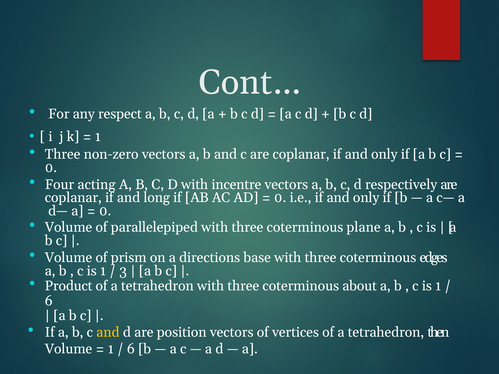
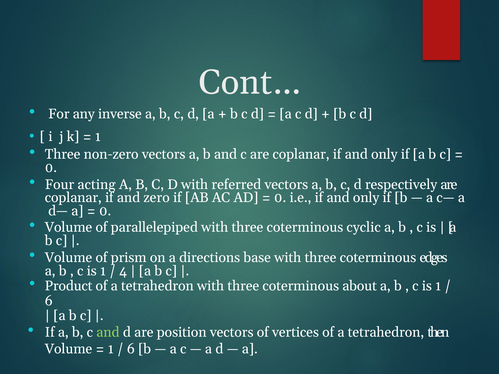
respect: respect -> inverse (120, 114)
incentre: incentre -> referred (236, 185)
long: long -> zero (157, 198)
plane: plane -> cyclic (364, 227)
3: 3 -> 4 (123, 271)
and colour: yellow -> light green (108, 333)
